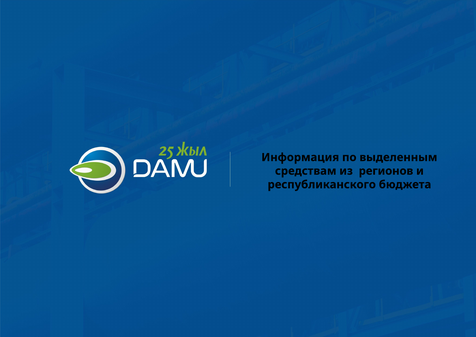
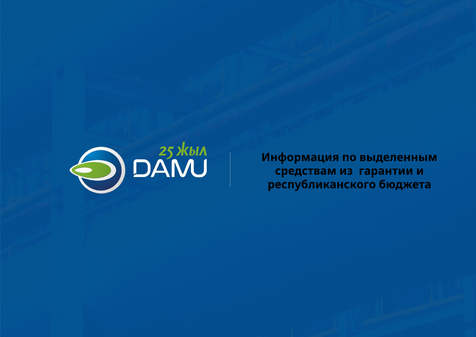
регионов: регионов -> гарантии (386, 171)
